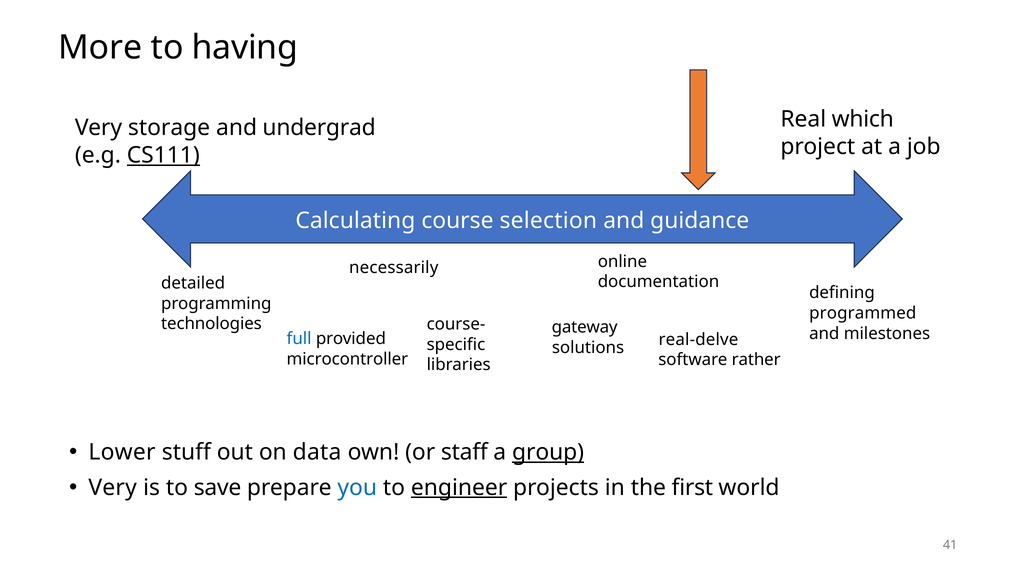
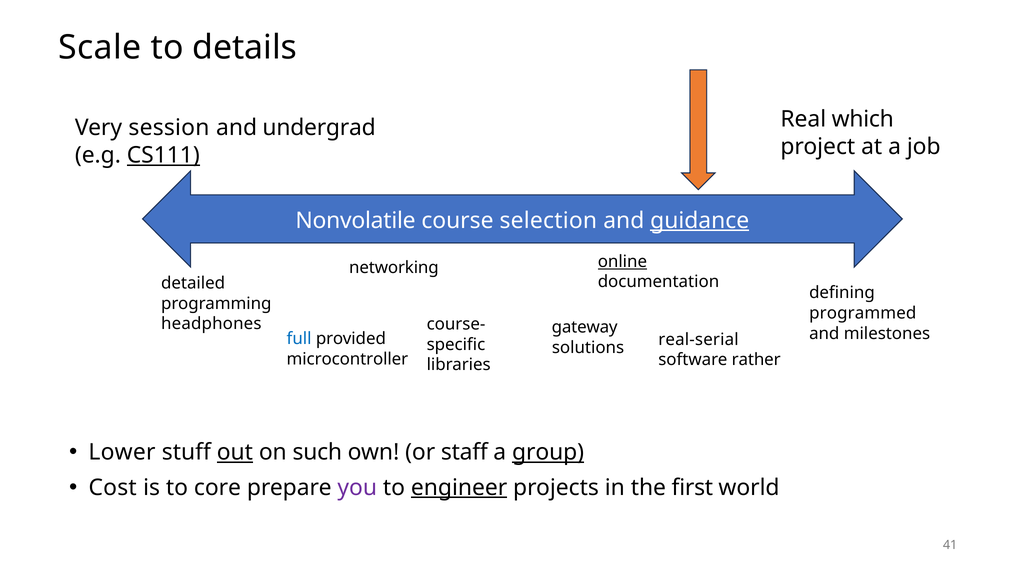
More: More -> Scale (100, 47)
having: having -> details (245, 47)
storage: storage -> session (169, 128)
Calculating: Calculating -> Nonvolatile (356, 220)
guidance underline: none -> present (700, 220)
online underline: none -> present (622, 261)
necessarily: necessarily -> networking (394, 267)
technologies: technologies -> headphones (211, 323)
real-delve: real-delve -> real-serial (698, 339)
out underline: none -> present (235, 452)
data: data -> such (317, 452)
Very: Very -> Cost (113, 487)
save: save -> core (217, 487)
you colour: blue -> purple (357, 487)
